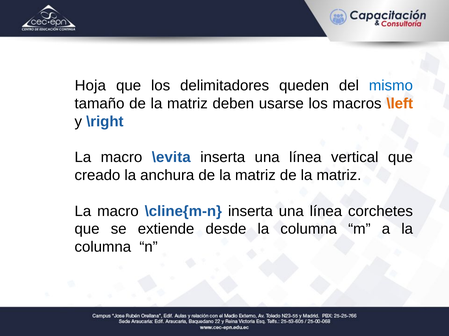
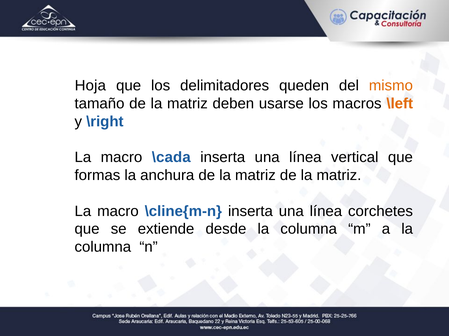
mismo colour: blue -> orange (391, 86)
\evita: \evita -> \cada (171, 158)
creado: creado -> formas (97, 176)
